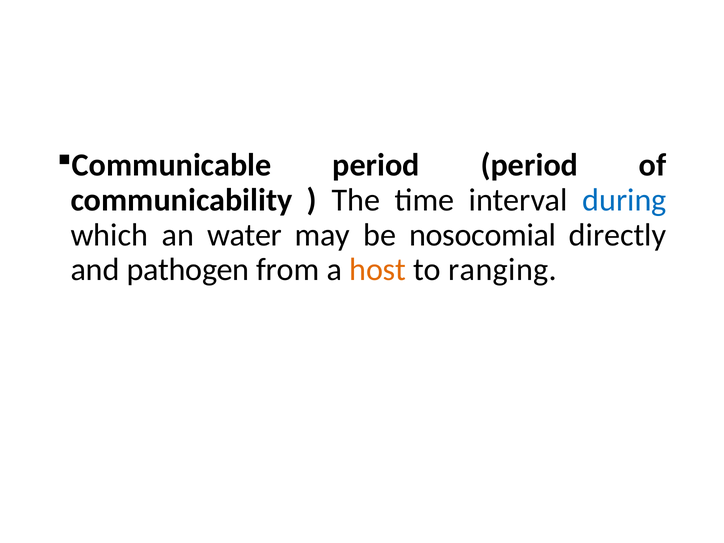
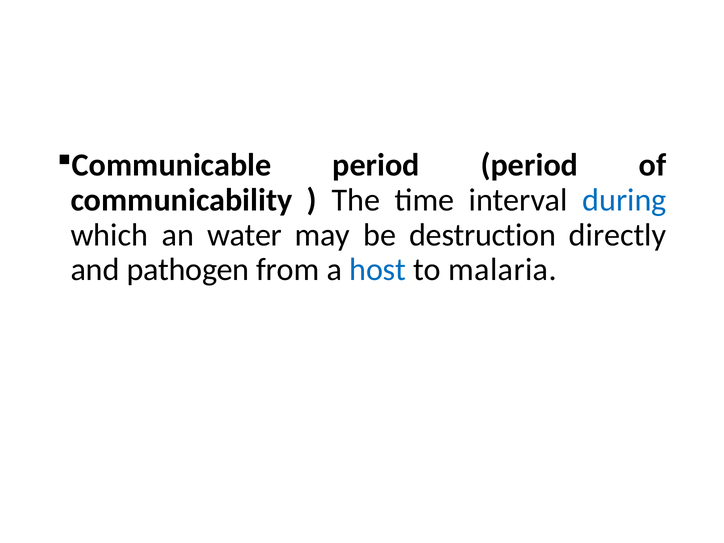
nosocomial: nosocomial -> destruction (483, 235)
host colour: orange -> blue (378, 270)
ranging: ranging -> malaria (503, 270)
